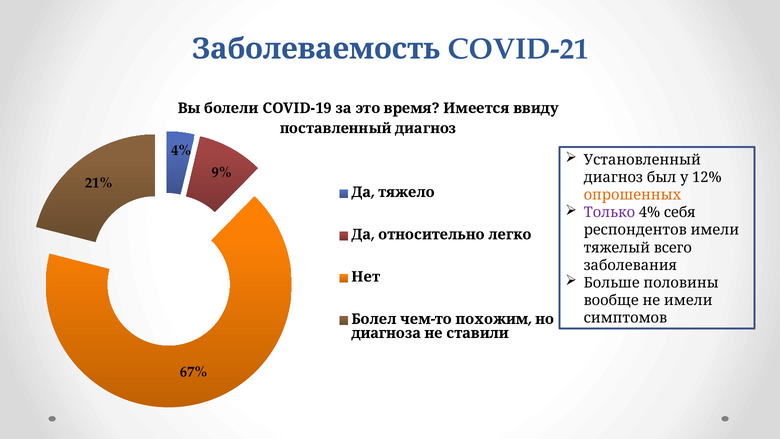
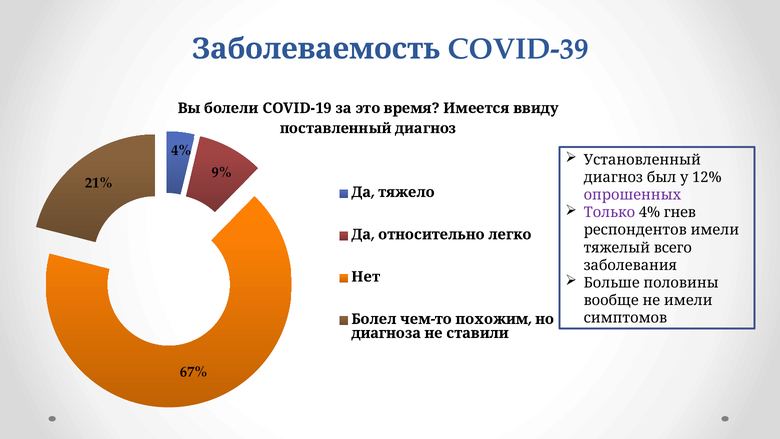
COVID-21: COVID-21 -> COVID-39 (518, 49)
опрошенных colour: orange -> purple (632, 195)
себя: себя -> гнев (680, 212)
